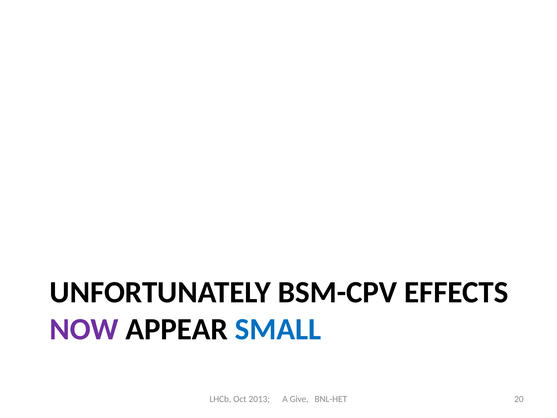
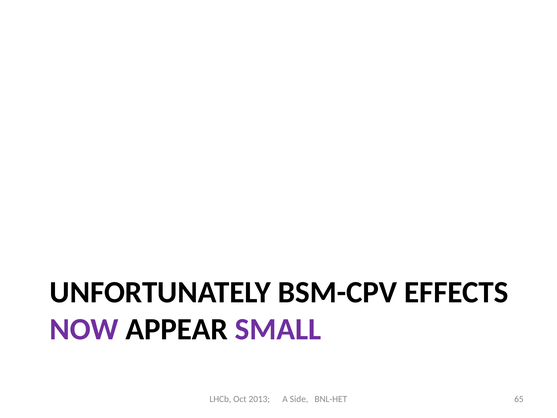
SMALL colour: blue -> purple (278, 329)
Give: Give -> Side (299, 399)
20: 20 -> 65 (519, 399)
